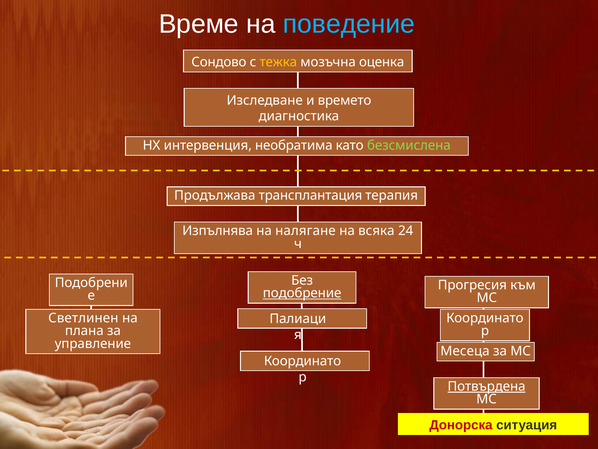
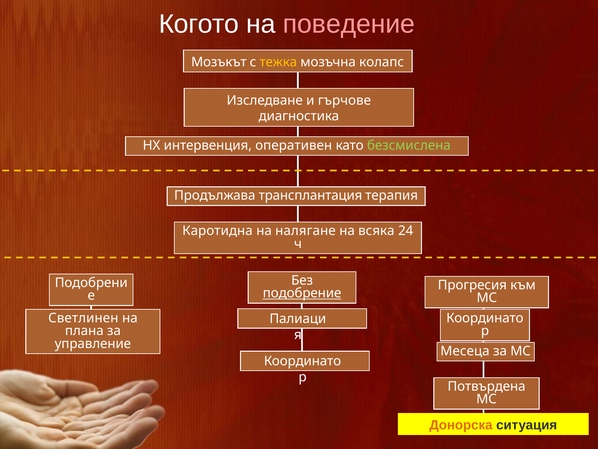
Време: Време -> Когото (199, 24)
поведение colour: light blue -> pink (349, 24)
Сондово: Сондово -> Мозъкът (219, 62)
оценка: оценка -> колапс (382, 62)
времето: времето -> гърчове (344, 100)
необратима: необратима -> оперативен (294, 145)
Изпълнява: Изпълнява -> Каротидна (218, 231)
Потвърдена underline: present -> none (487, 386)
Донорска colour: red -> orange (461, 425)
